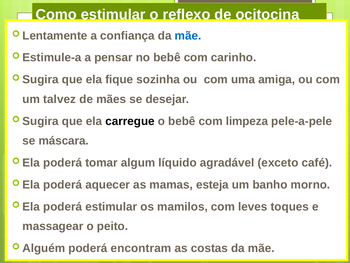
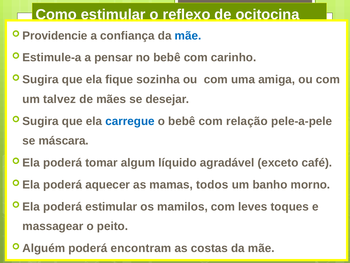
Lentamente: Lentamente -> Providencie (55, 36)
carregue colour: black -> blue (130, 121)
limpeza: limpeza -> relação (247, 121)
esteja: esteja -> todos (212, 184)
